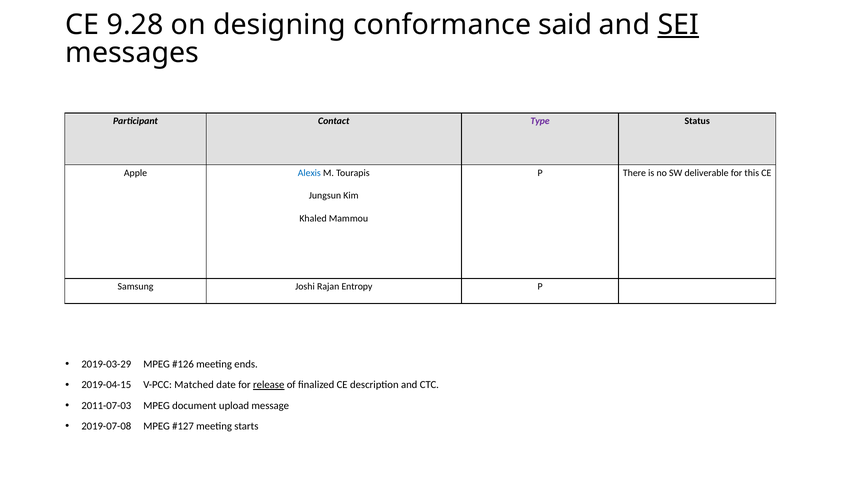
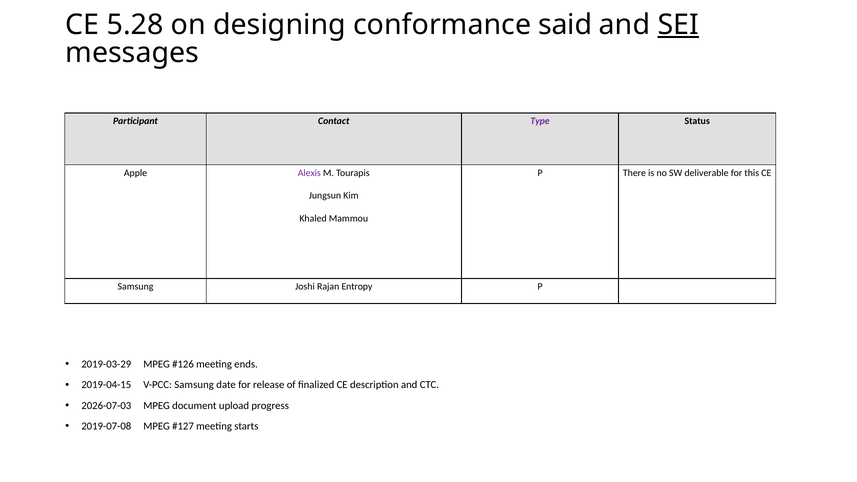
9.28: 9.28 -> 5.28 (135, 25)
Alexis colour: blue -> purple (309, 173)
V-PCC Matched: Matched -> Samsung (194, 385)
release underline: present -> none (269, 385)
2011-07-03: 2011-07-03 -> 2026-07-03 (106, 406)
message: message -> progress (270, 406)
